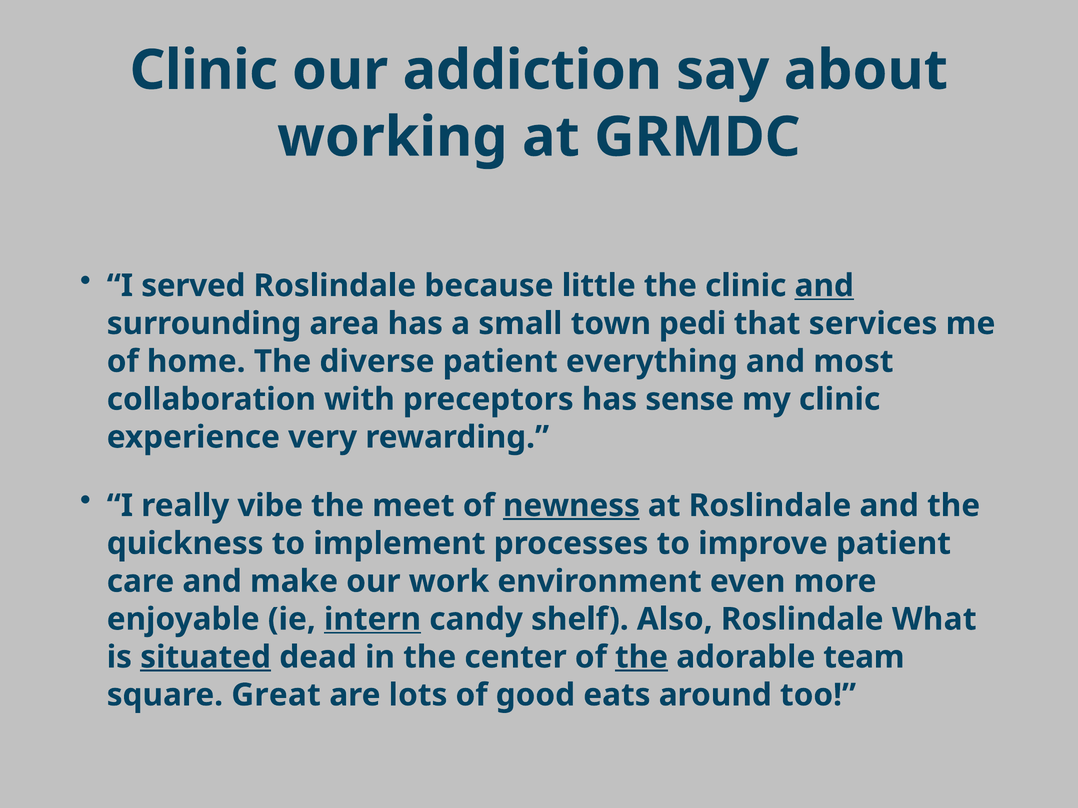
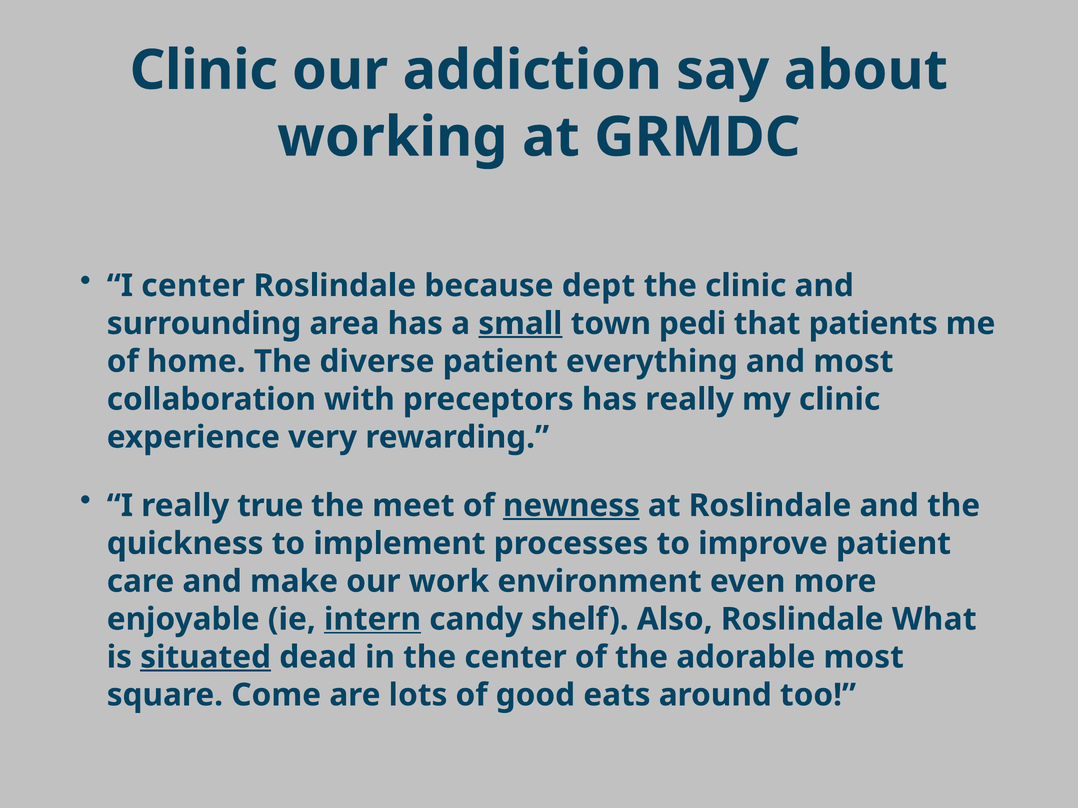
I served: served -> center (193, 286)
little: little -> dept (599, 286)
and underline: present -> none (824, 286)
small underline: none -> present (520, 324)
services: services -> patients (873, 324)
has sense: sense -> really (690, 400)
vibe: vibe -> true (270, 506)
the underline: present -> none (641, 657)
adorable team: team -> most (864, 657)
Great: Great -> Come (276, 695)
